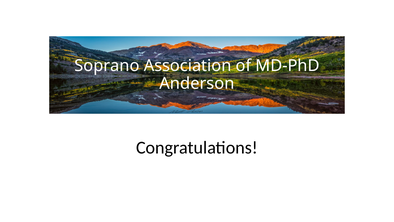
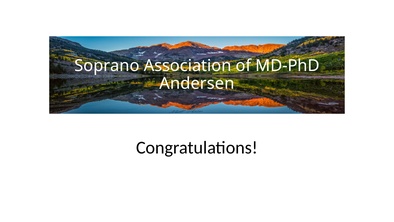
Anderson: Anderson -> Andersen (197, 83)
